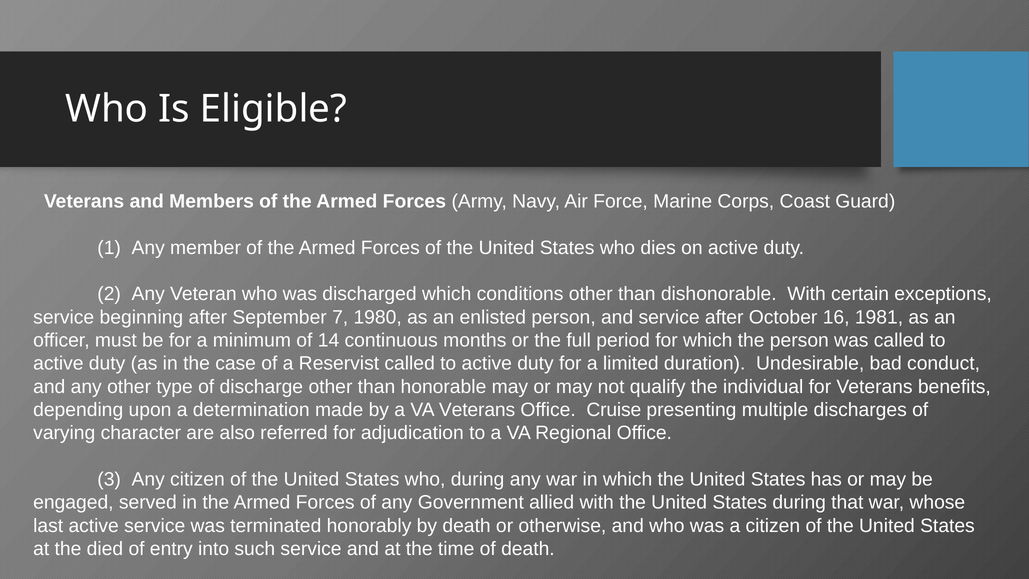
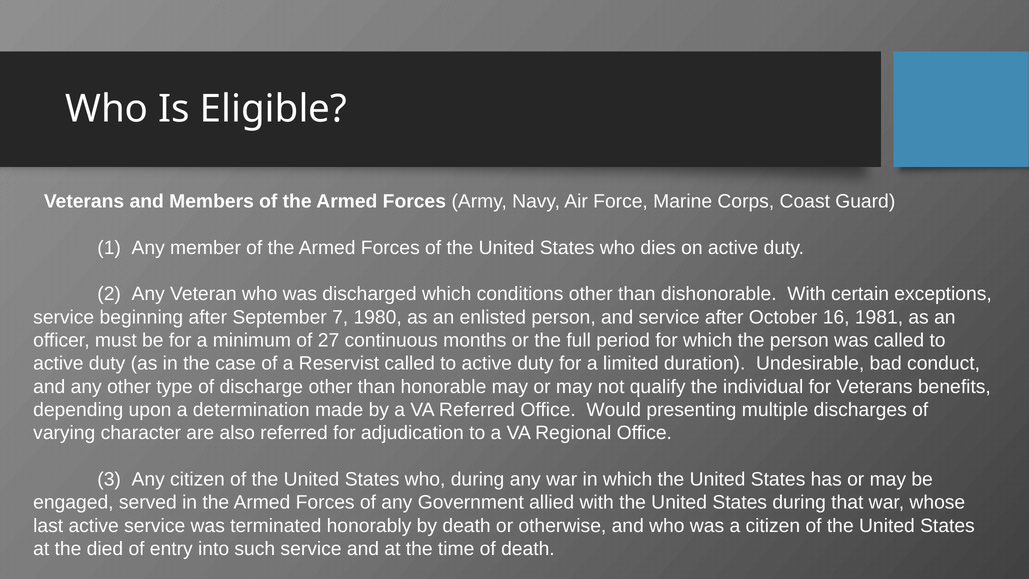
14: 14 -> 27 (329, 340)
VA Veterans: Veterans -> Referred (477, 410)
Cruise: Cruise -> Would (614, 410)
